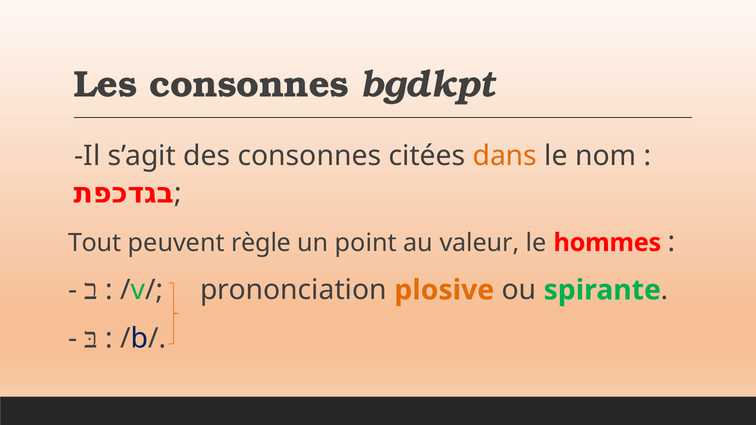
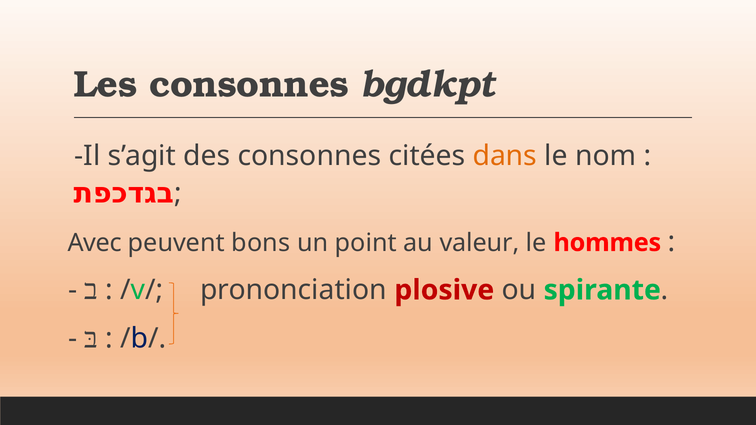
Tout: Tout -> Avec (95, 243)
règle: règle -> bons (261, 243)
plosive colour: orange -> red (444, 290)
